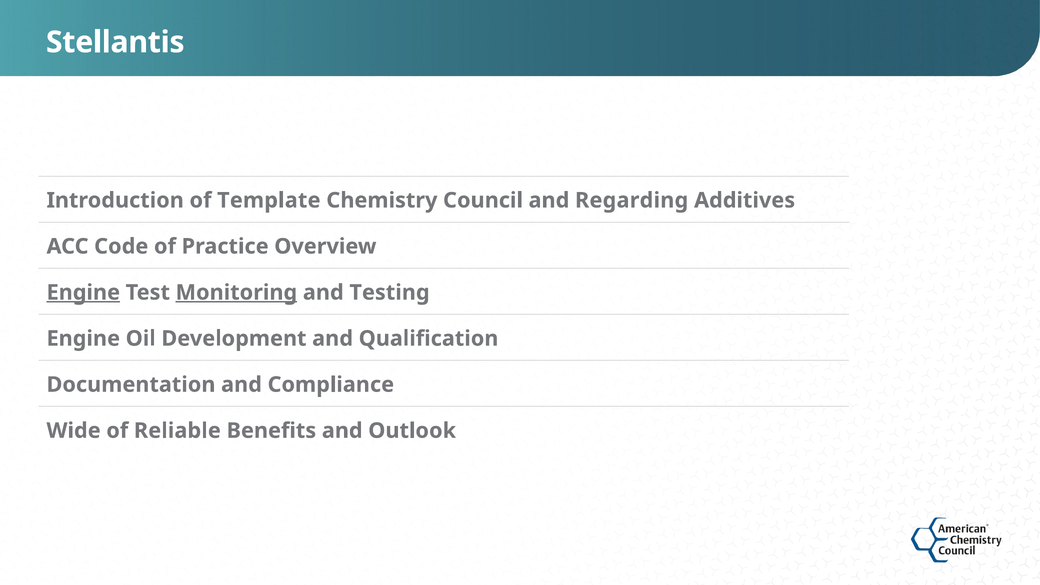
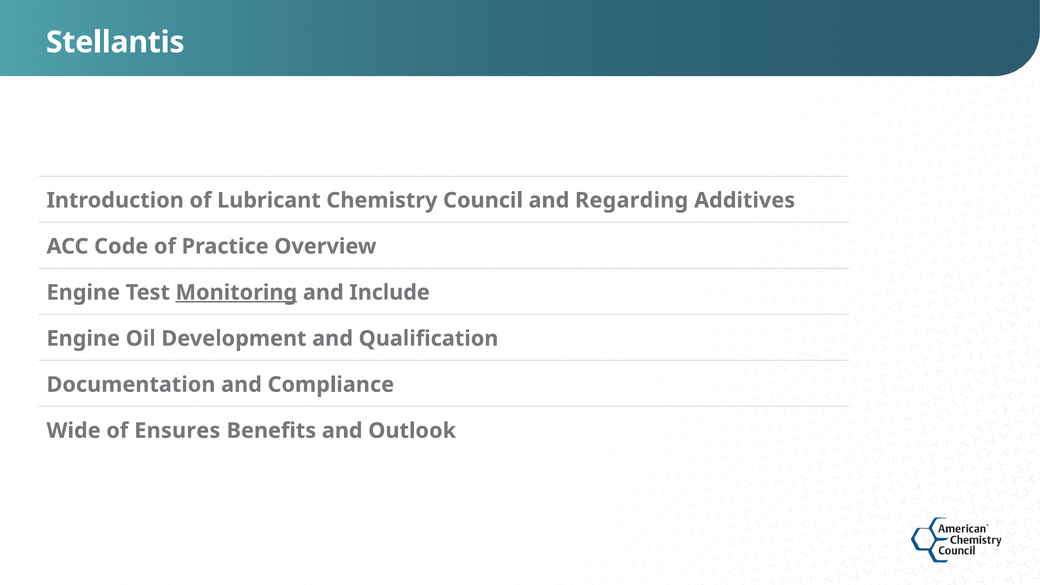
Template: Template -> Lubricant (269, 200)
Engine underline: present -> none (83, 292)
Testing: Testing -> Include (390, 292)
Reliable: Reliable -> Ensures (177, 431)
